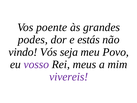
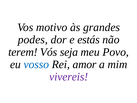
poente: poente -> motivo (52, 27)
vindo: vindo -> terem (23, 52)
vosso colour: purple -> blue (36, 64)
meus: meus -> amor (85, 64)
